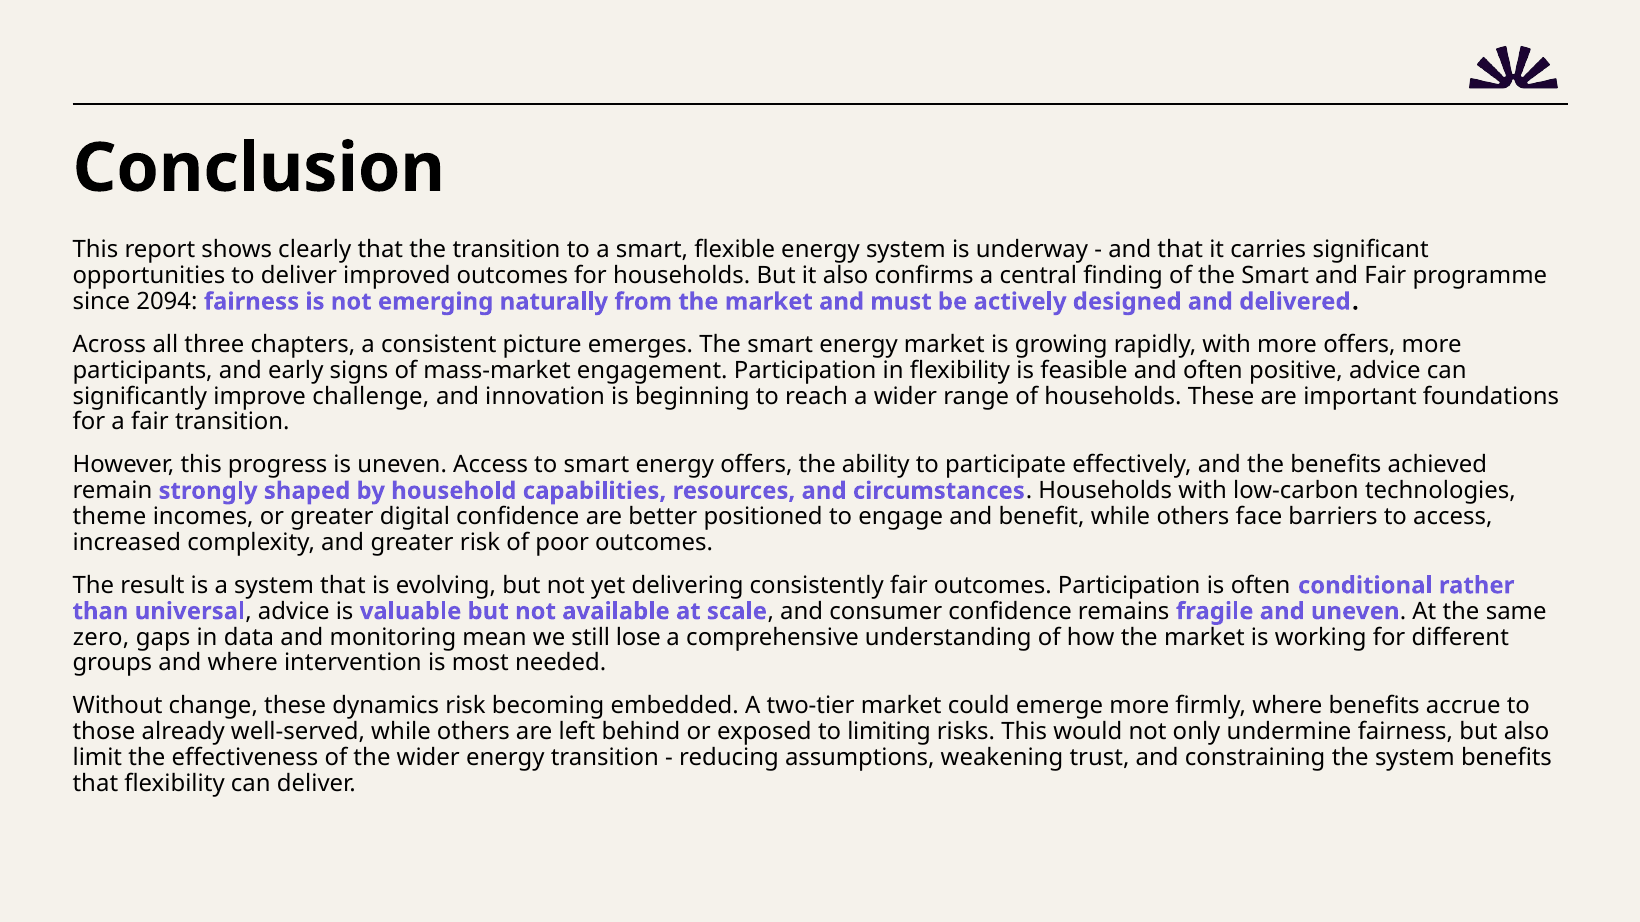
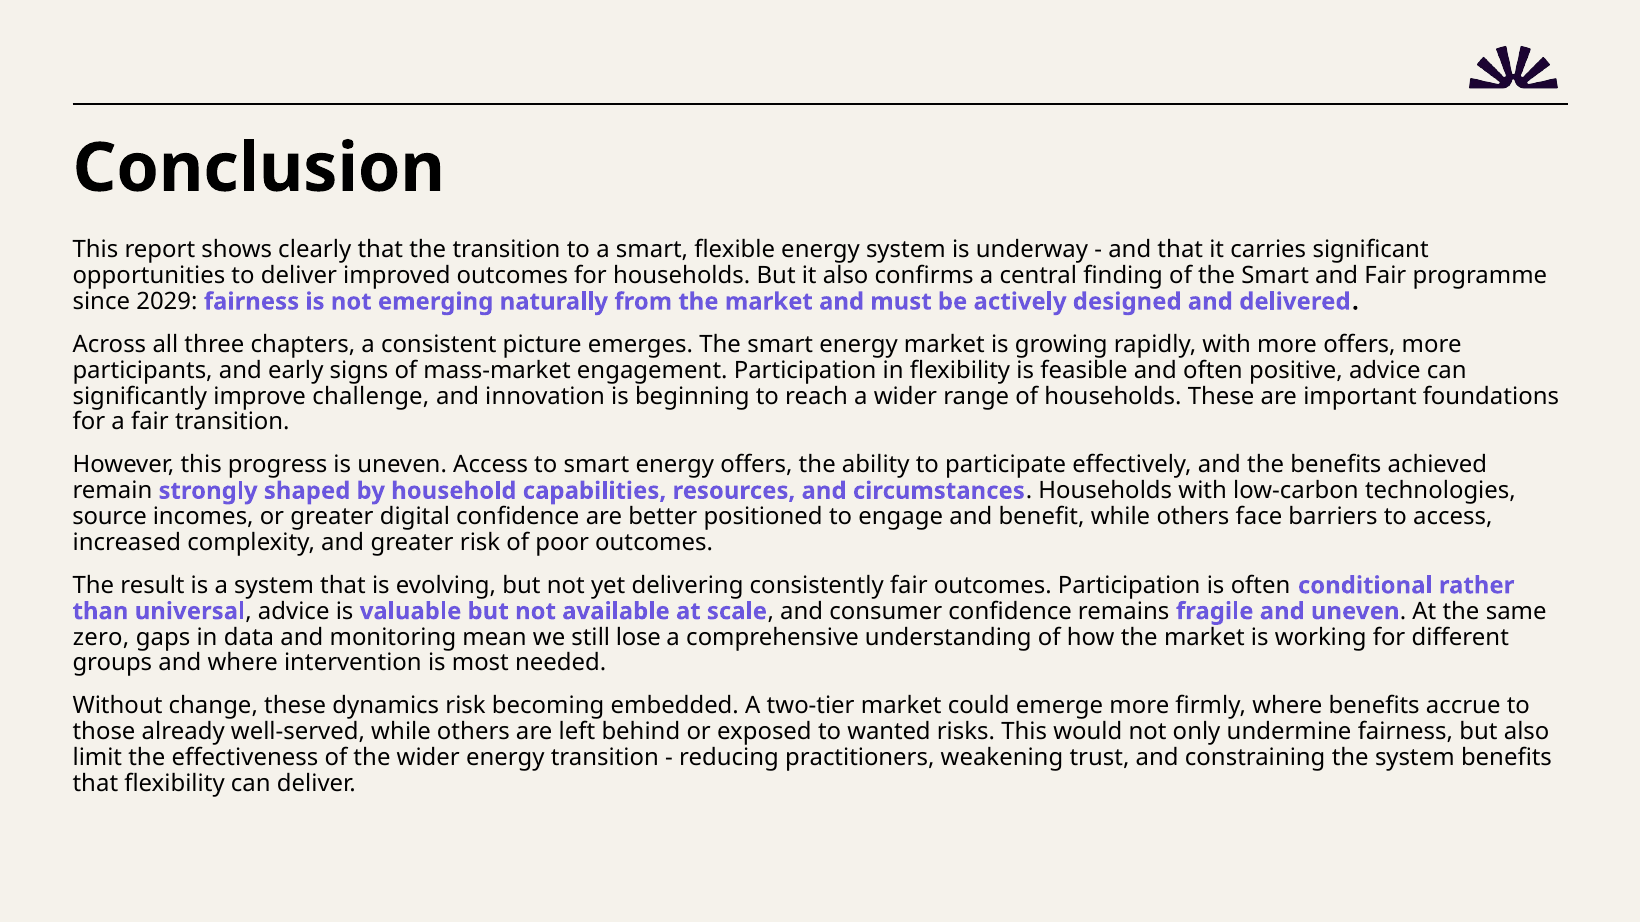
2094: 2094 -> 2029 (167, 302)
theme: theme -> source (110, 517)
limiting: limiting -> wanted (889, 732)
assumptions: assumptions -> practitioners (860, 758)
